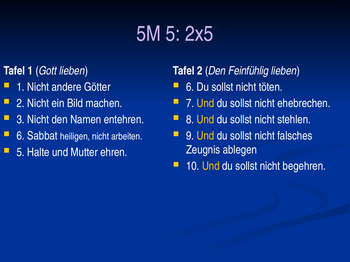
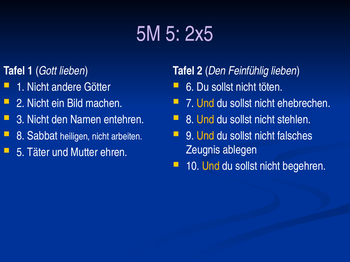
6: 6 -> 8 (21, 136)
Halte: Halte -> Täter (38, 152)
